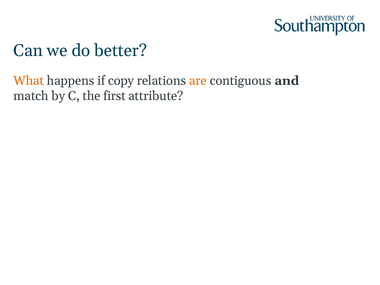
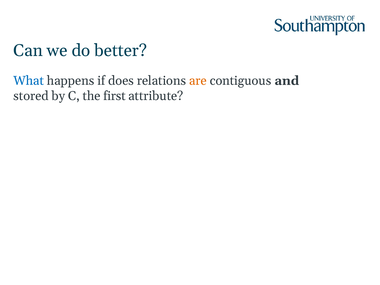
What colour: orange -> blue (29, 81)
copy: copy -> does (121, 81)
match: match -> stored (31, 96)
